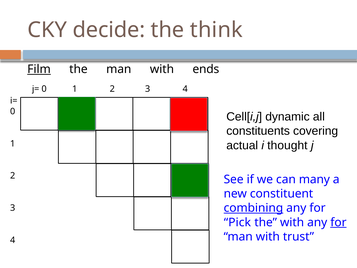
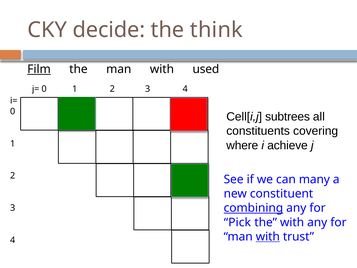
ends: ends -> used (206, 69)
dynamic: dynamic -> subtrees (288, 117)
actual: actual -> where (242, 145)
thought: thought -> achieve (288, 145)
for underline: present -> none (338, 222)
with underline: none -> present (268, 236)
